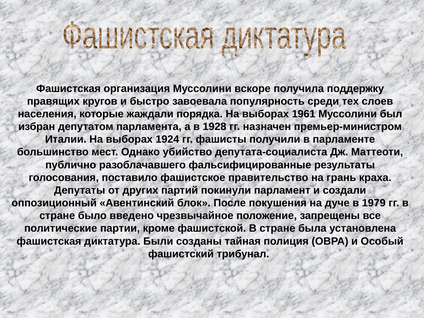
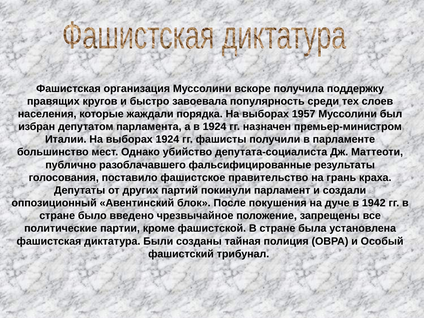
1961: 1961 -> 1957 (304, 114)
в 1928: 1928 -> 1924 (215, 127)
1979: 1979 -> 1942 (374, 203)
